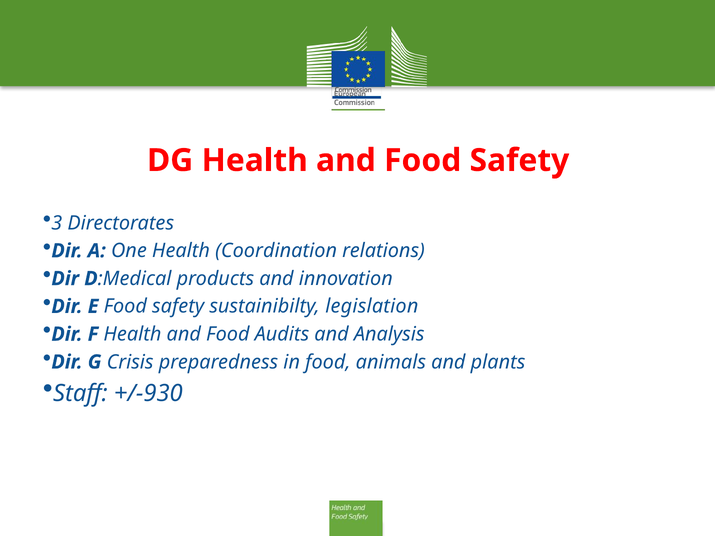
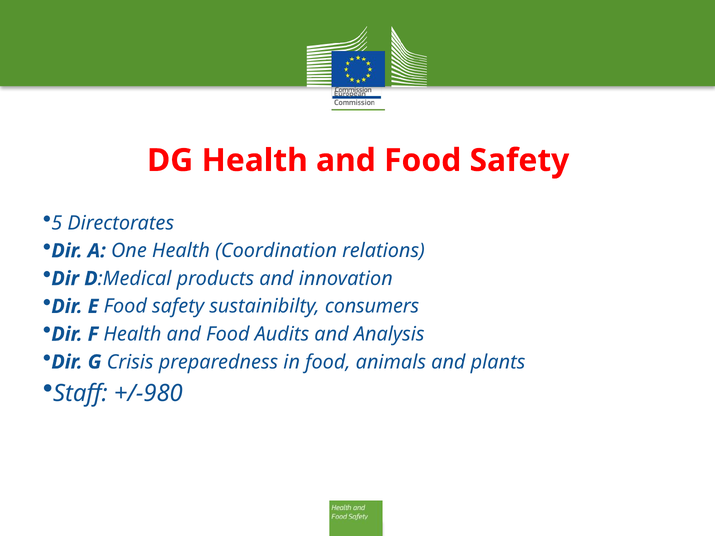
3: 3 -> 5 (57, 223)
legislation: legislation -> consumers (372, 307)
+/-930: +/-930 -> +/-980 (148, 393)
